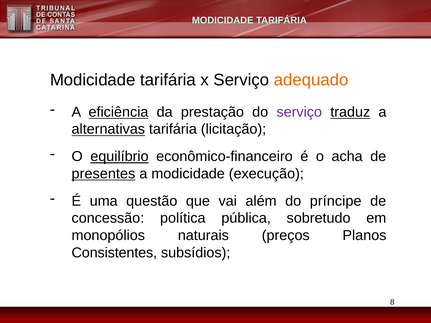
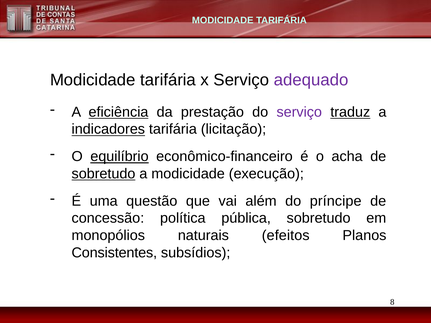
adequado colour: orange -> purple (311, 80)
alternativas: alternativas -> indicadores (108, 129)
presentes: presentes -> sobretudo (103, 174)
preços: preços -> efeitos (286, 236)
